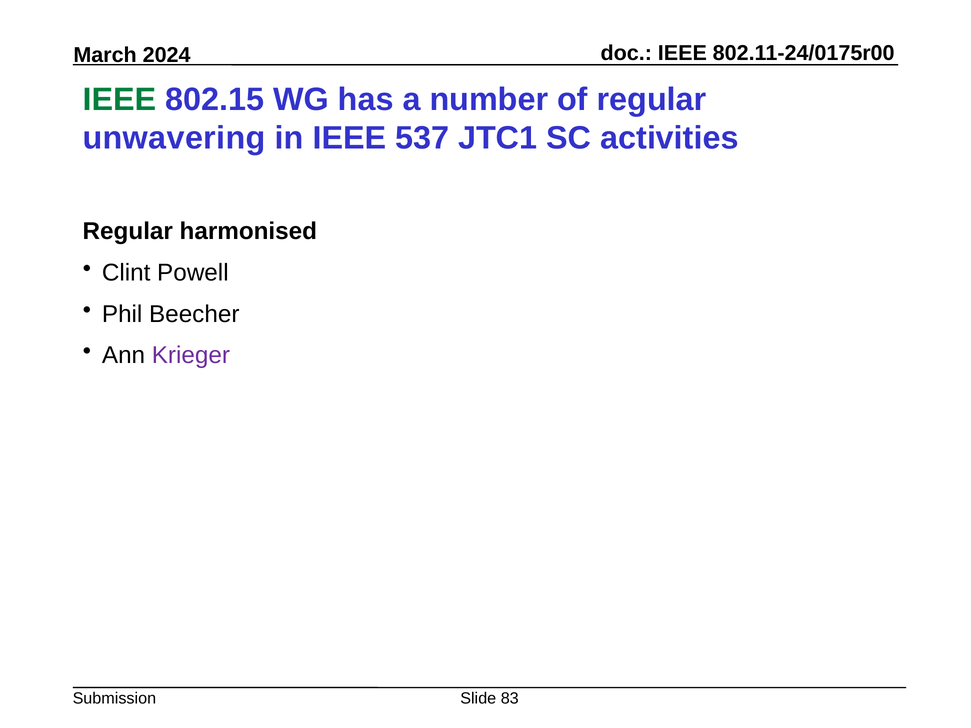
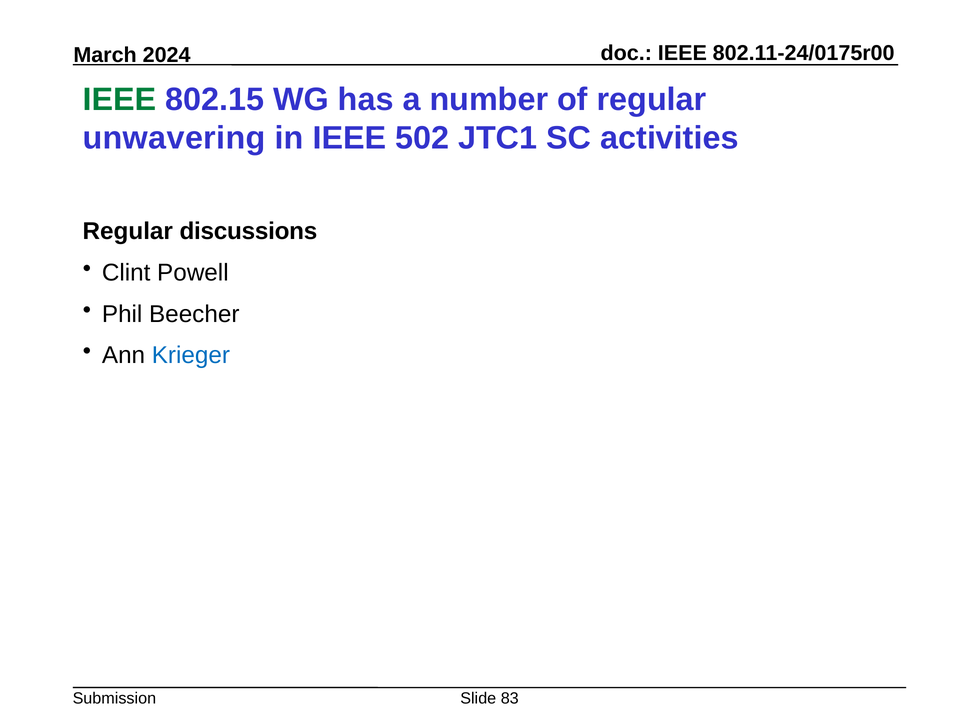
537: 537 -> 502 (422, 138)
harmonised: harmonised -> discussions (248, 232)
Krieger colour: purple -> blue (191, 355)
